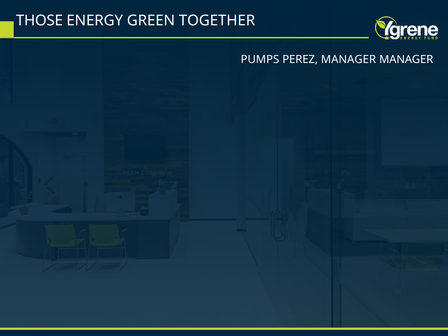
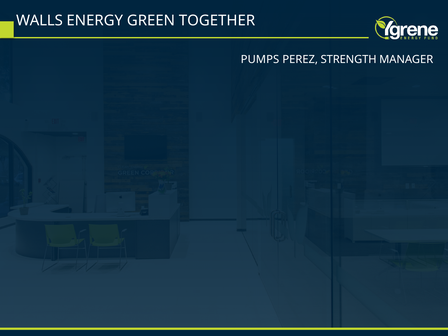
THOSE: THOSE -> WALLS (39, 21)
PEREZ MANAGER: MANAGER -> STRENGTH (349, 60)
